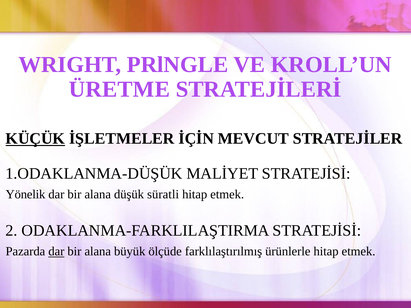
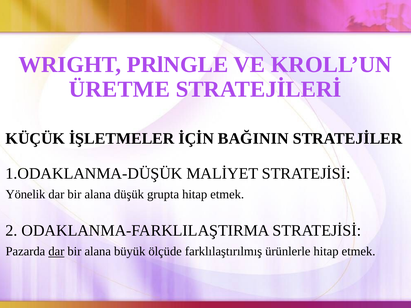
KÜÇÜK underline: present -> none (35, 139)
MEVCUT: MEVCUT -> BAĞININ (253, 139)
süratli: süratli -> grupta (163, 194)
